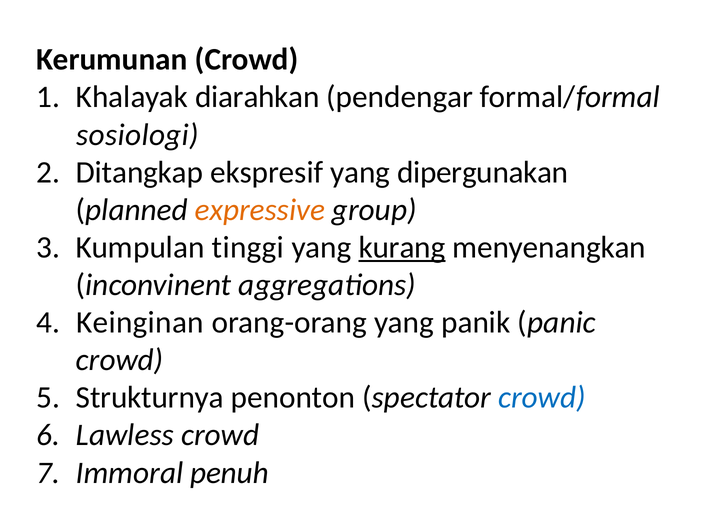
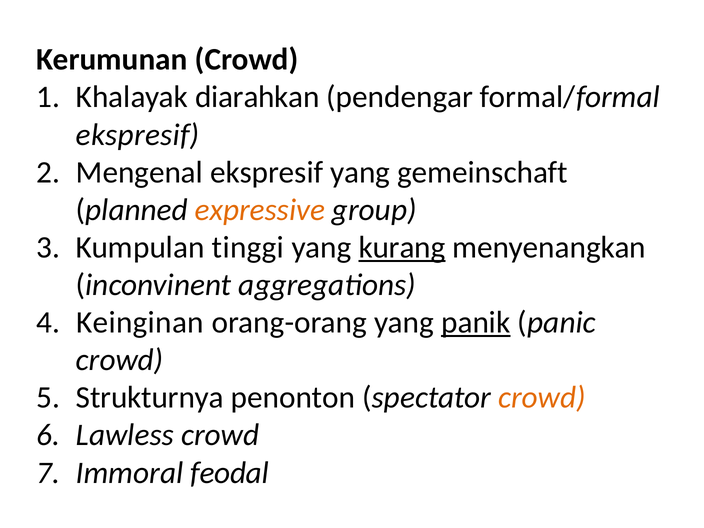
sosiologi: sosiologi -> ekspresif (138, 135)
Ditangkap: Ditangkap -> Mengenal (139, 172)
dipergunakan: dipergunakan -> gemeinschaft (483, 172)
panik underline: none -> present (476, 322)
crowd colour: blue -> orange (542, 398)
penuh: penuh -> feodal (230, 473)
